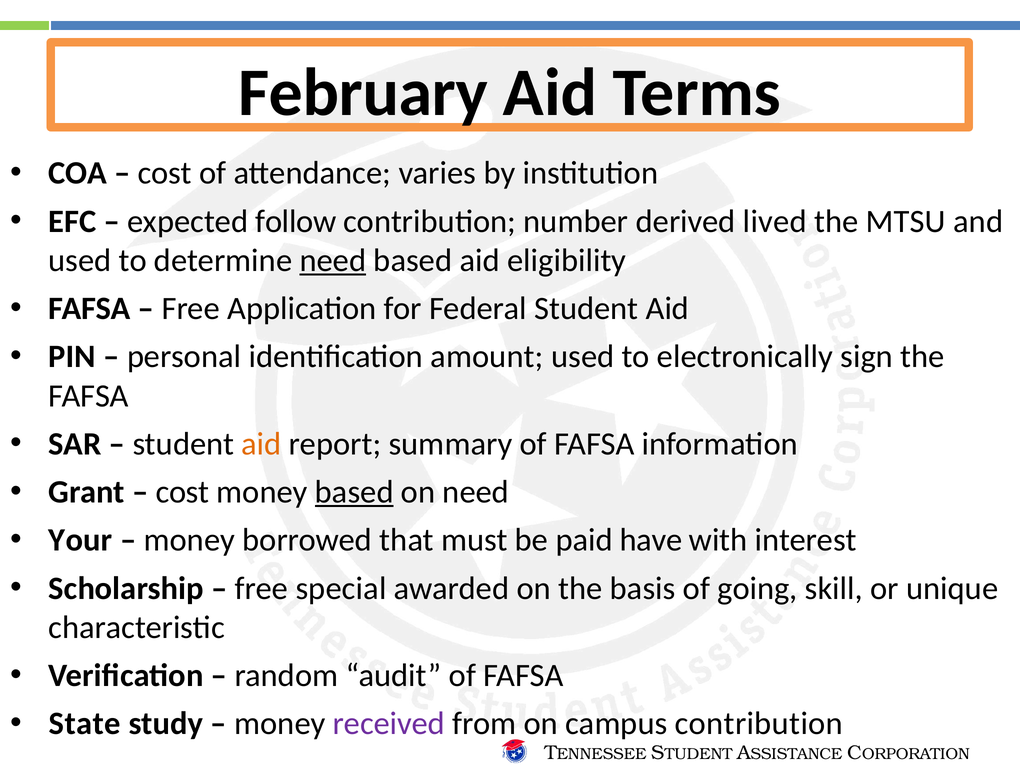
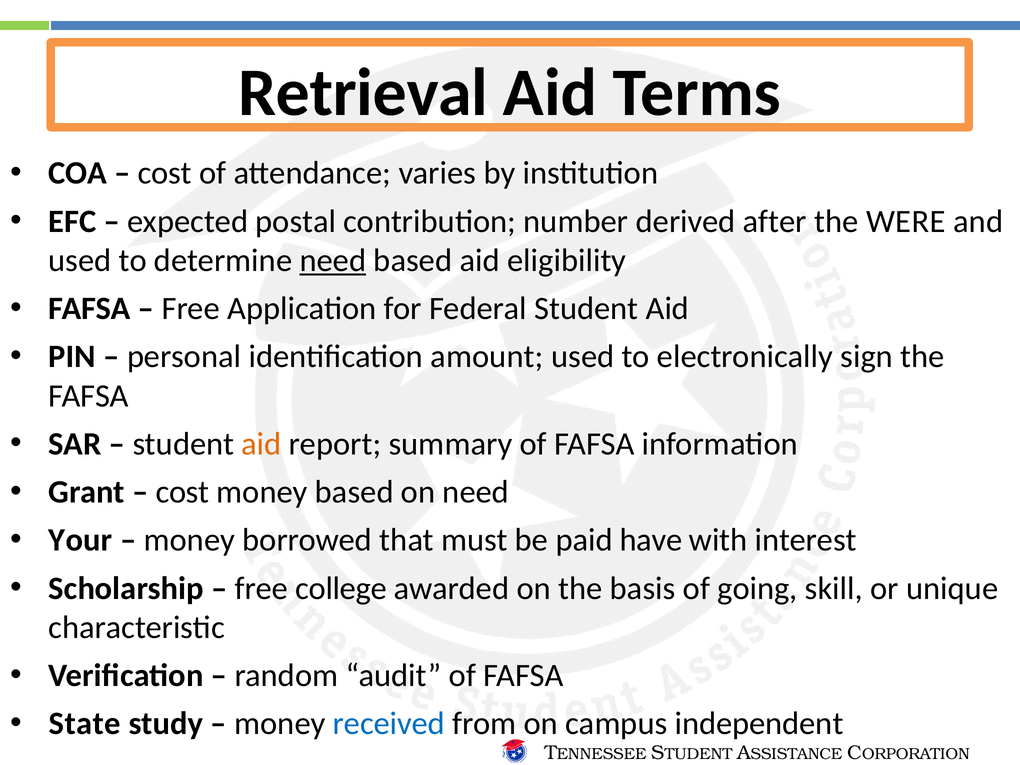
February: February -> Retrieval (363, 93)
follow: follow -> postal (296, 221)
lived: lived -> after (775, 221)
MTSU: MTSU -> WERE (906, 221)
based underline: present -> none (354, 492)
special: special -> college (341, 588)
received colour: purple -> blue (389, 724)
campus contribution: contribution -> independent (759, 724)
